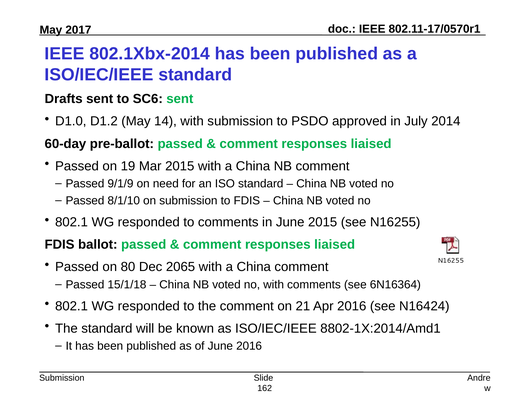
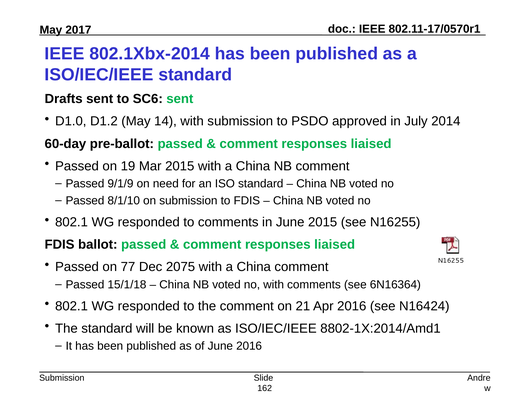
80: 80 -> 77 (128, 267)
2065: 2065 -> 2075 (181, 267)
